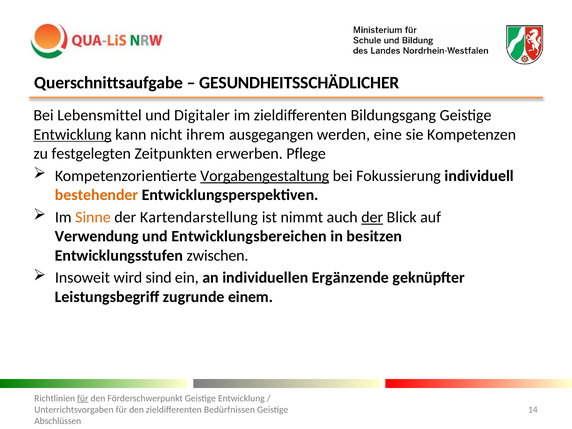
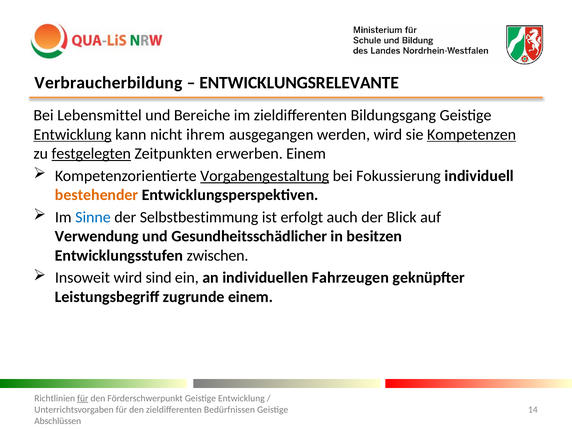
Querschnittsaufgabe: Querschnittsaufgabe -> Verbraucherbildung (109, 83)
GESUNDHEITSSCHÄDLICHER: GESUNDHEITSSCHÄDLICHER -> ENTWICKLUNGSRELEVANTE (299, 83)
Digitaler: Digitaler -> Bereiche (202, 115)
werden eine: eine -> wird (388, 135)
Kompetenzen underline: none -> present (472, 135)
festgelegten underline: none -> present (91, 154)
erwerben Pflege: Pflege -> Einem (306, 154)
Sinne colour: orange -> blue (93, 217)
Kartendarstellung: Kartendarstellung -> Selbstbestimmung (199, 217)
nimmt: nimmt -> erfolgt (302, 217)
der underline: present -> none (372, 217)
Entwicklungsbereichen: Entwicklungsbereichen -> Gesundheitsschädlicher (249, 236)
Ergänzende: Ergänzende -> Fahrzeugen (350, 278)
